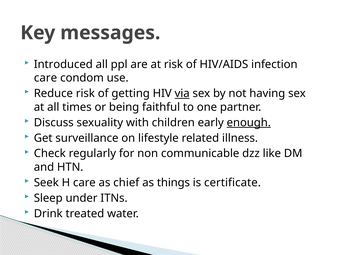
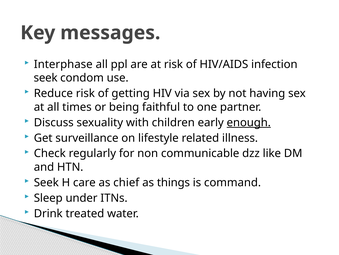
Introduced: Introduced -> Interphase (63, 64)
care: care -> seek (46, 78)
via underline: present -> none (182, 93)
certificate: certificate -> command (233, 182)
